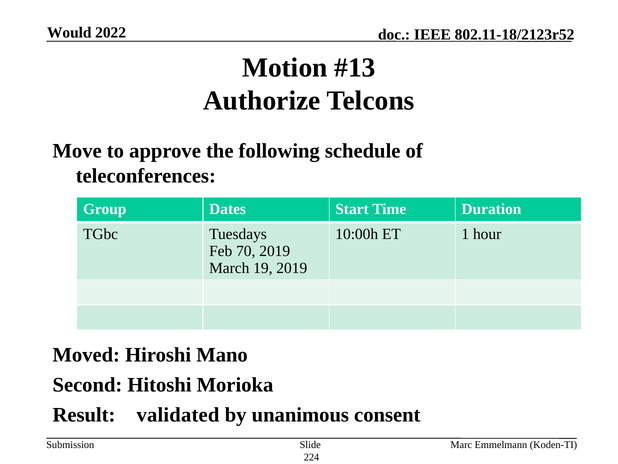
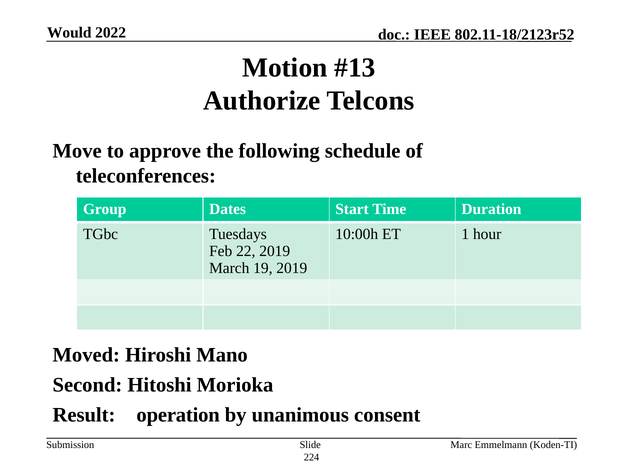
70: 70 -> 22 (246, 251)
validated: validated -> operation (178, 415)
